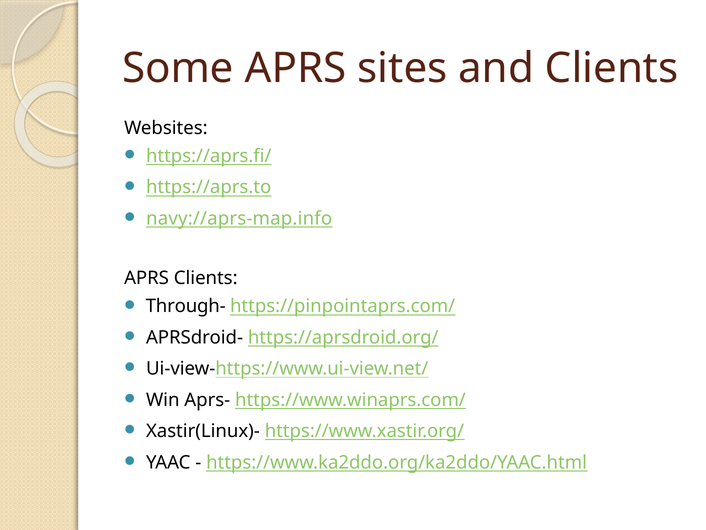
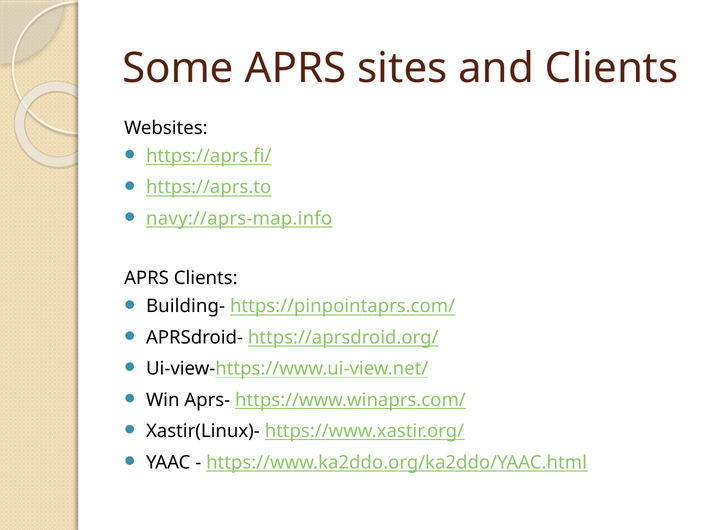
Through-: Through- -> Building- (186, 306)
